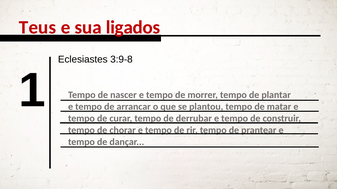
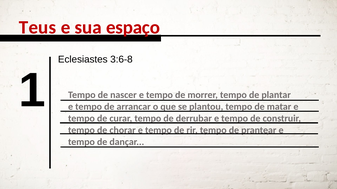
ligados: ligados -> espaço (133, 28)
3:9-8: 3:9-8 -> 3:6-8 (121, 59)
